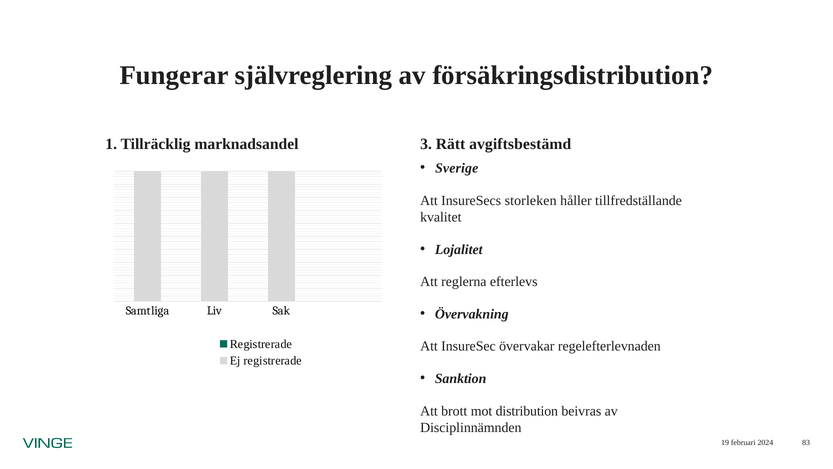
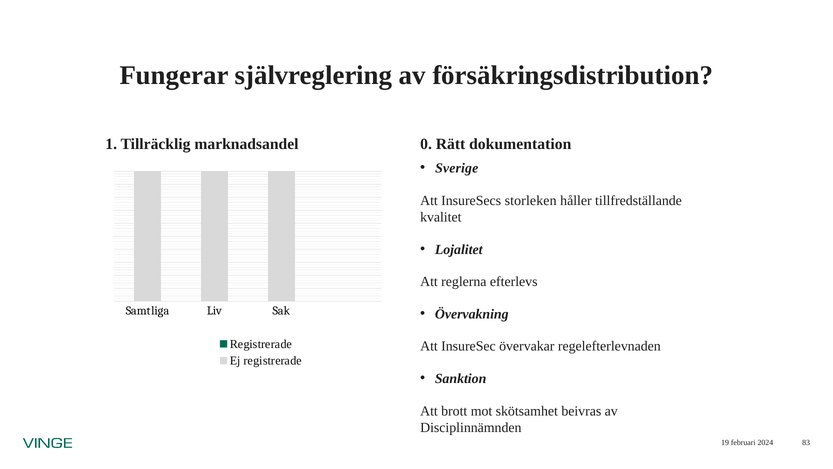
3: 3 -> 0 (426, 144)
avgiftsbestämd: avgiftsbestämd -> dokumentation (520, 144)
distribution: distribution -> skötsamhet (527, 411)
